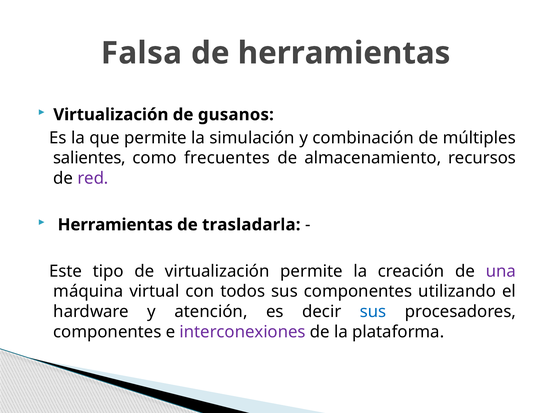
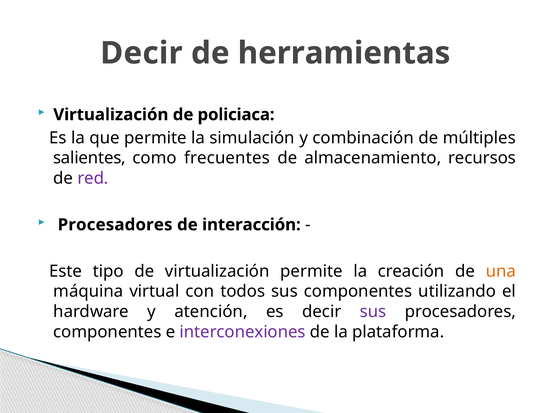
Falsa: Falsa -> Decir (141, 53)
gusanos: gusanos -> policiaca (236, 115)
Herramientas: Herramientas -> Procesadores (115, 225)
trasladarla: trasladarla -> interacción (251, 225)
una colour: purple -> orange (501, 271)
sus colour: blue -> purple (373, 312)
